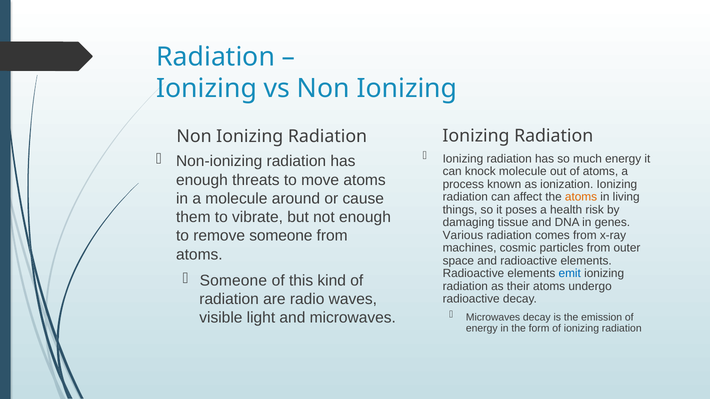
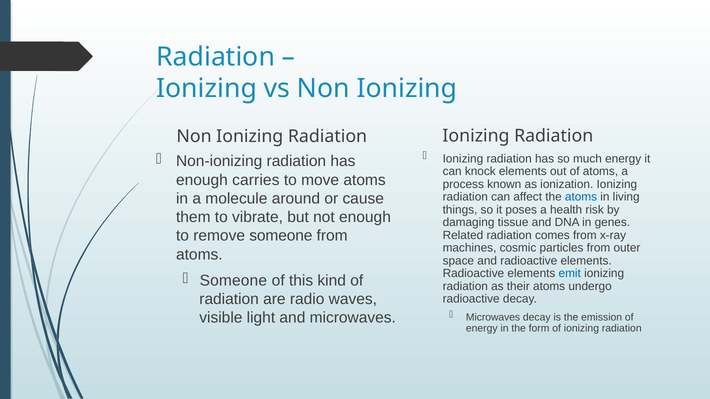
knock molecule: molecule -> elements (523, 172)
threats: threats -> carries (256, 180)
atoms colour: orange -> blue (581, 197)
Various: Various -> Related (463, 235)
